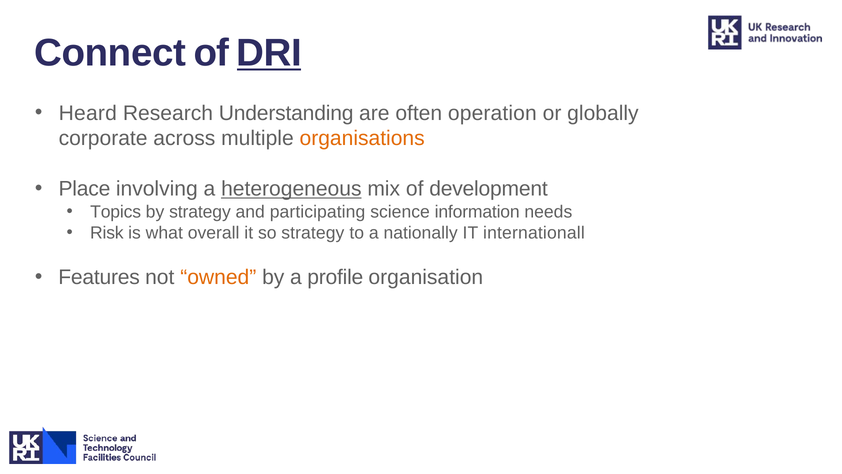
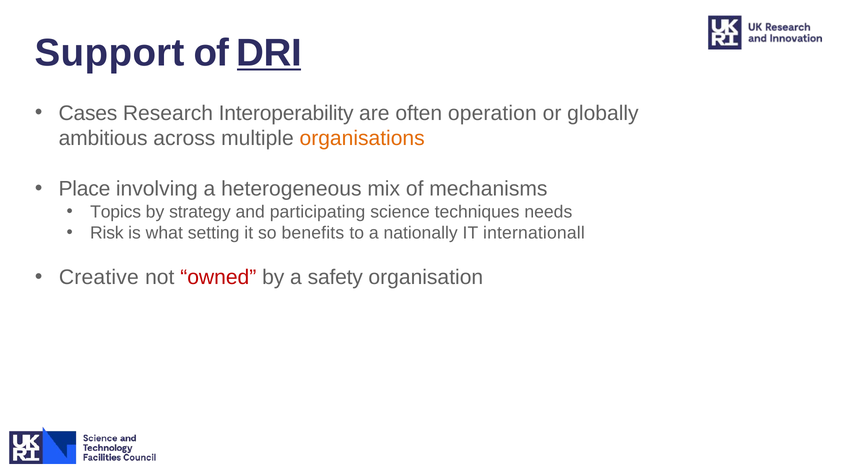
Connect: Connect -> Support (110, 53)
Heard: Heard -> Cases (88, 113)
Understanding: Understanding -> Interoperability (286, 113)
corporate: corporate -> ambitious (103, 138)
heterogeneous underline: present -> none (291, 189)
development: development -> mechanisms (488, 189)
information: information -> techniques (477, 212)
overall: overall -> setting (214, 233)
so strategy: strategy -> benefits (313, 233)
Features: Features -> Creative (99, 277)
owned colour: orange -> red (218, 277)
profile: profile -> safety (335, 277)
